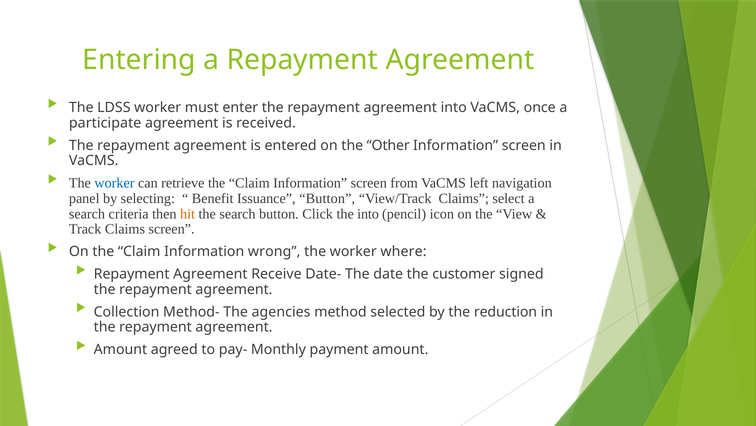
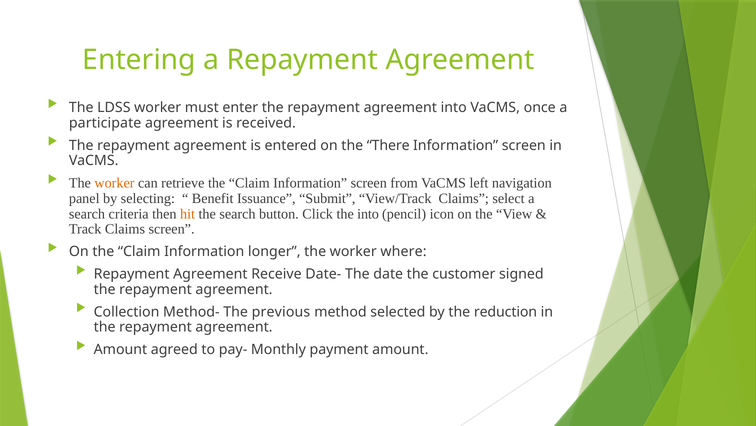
Other: Other -> There (388, 145)
worker colour: blue -> orange (114, 183)
Issuance Button: Button -> Submit (327, 198)
wrong: wrong -> longer (274, 251)
agencies: agencies -> previous (281, 311)
